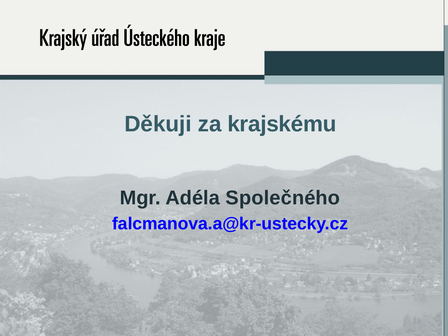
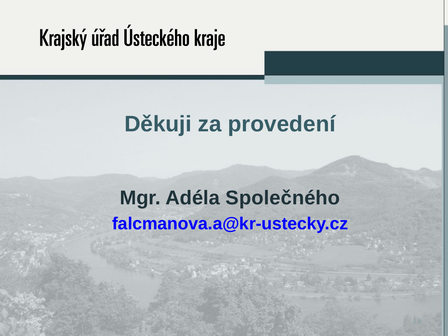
krajskému: krajskému -> provedení (282, 124)
